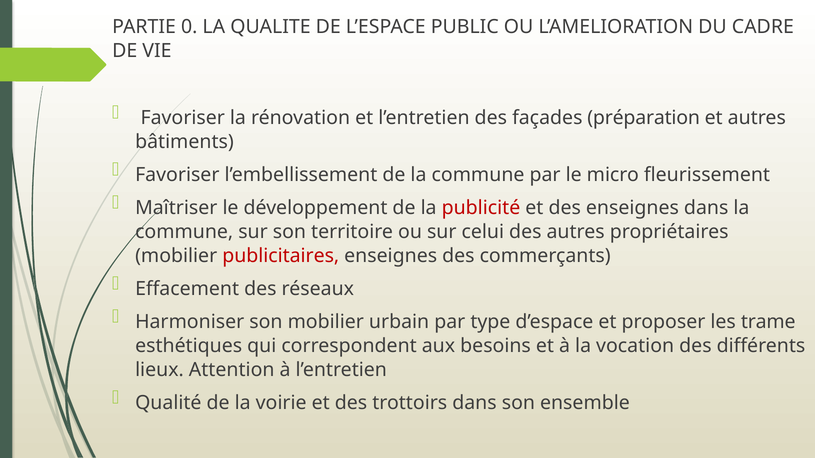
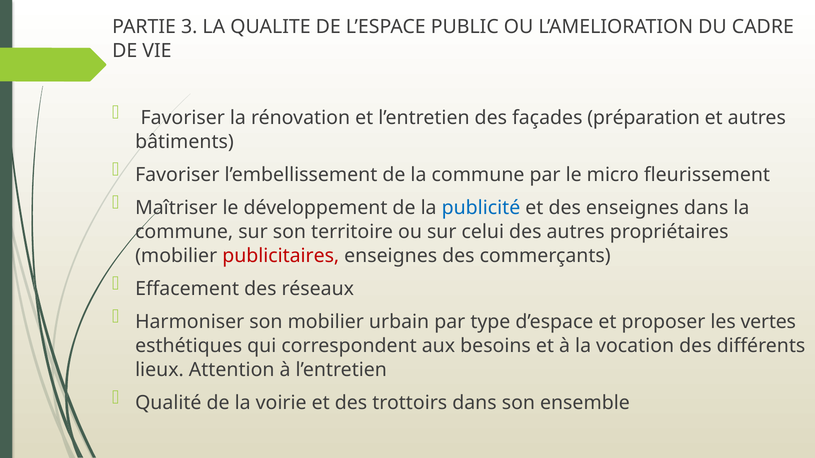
0: 0 -> 3 (189, 27)
publicité colour: red -> blue (481, 208)
trame: trame -> vertes (768, 322)
